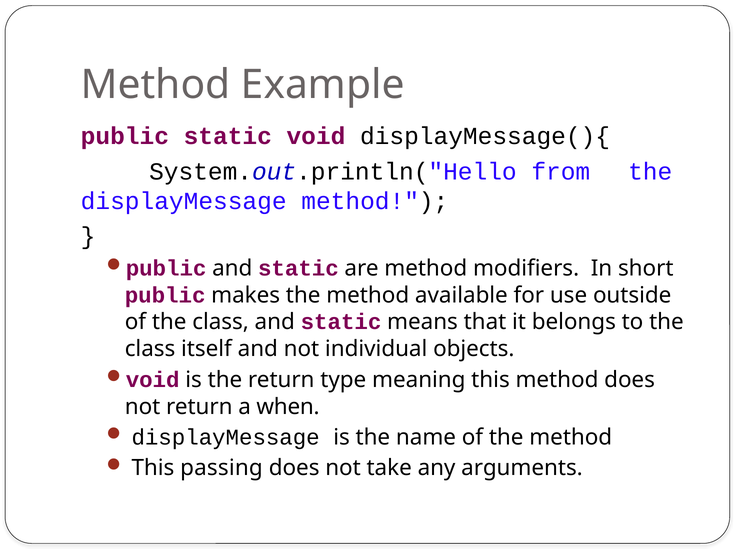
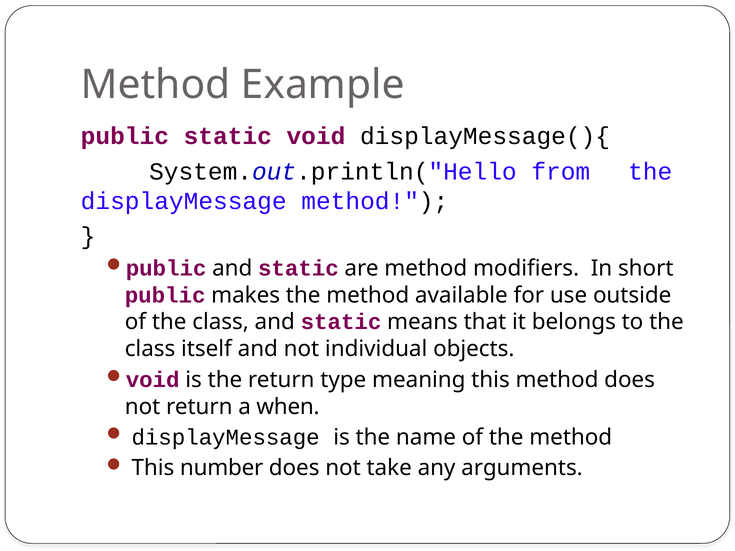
passing: passing -> number (222, 468)
